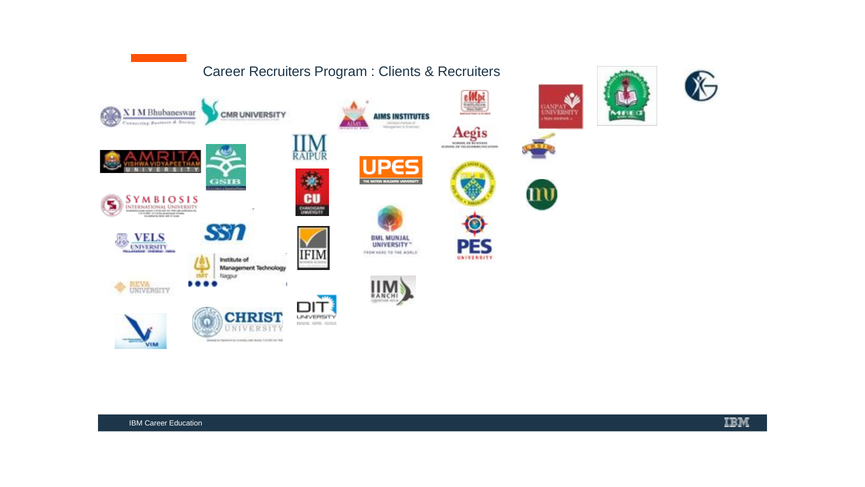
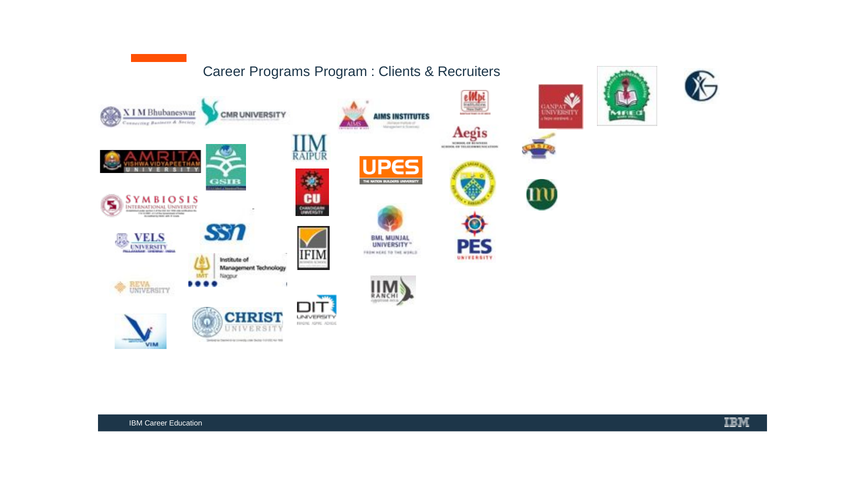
Career Recruiters: Recruiters -> Programs (280, 72)
